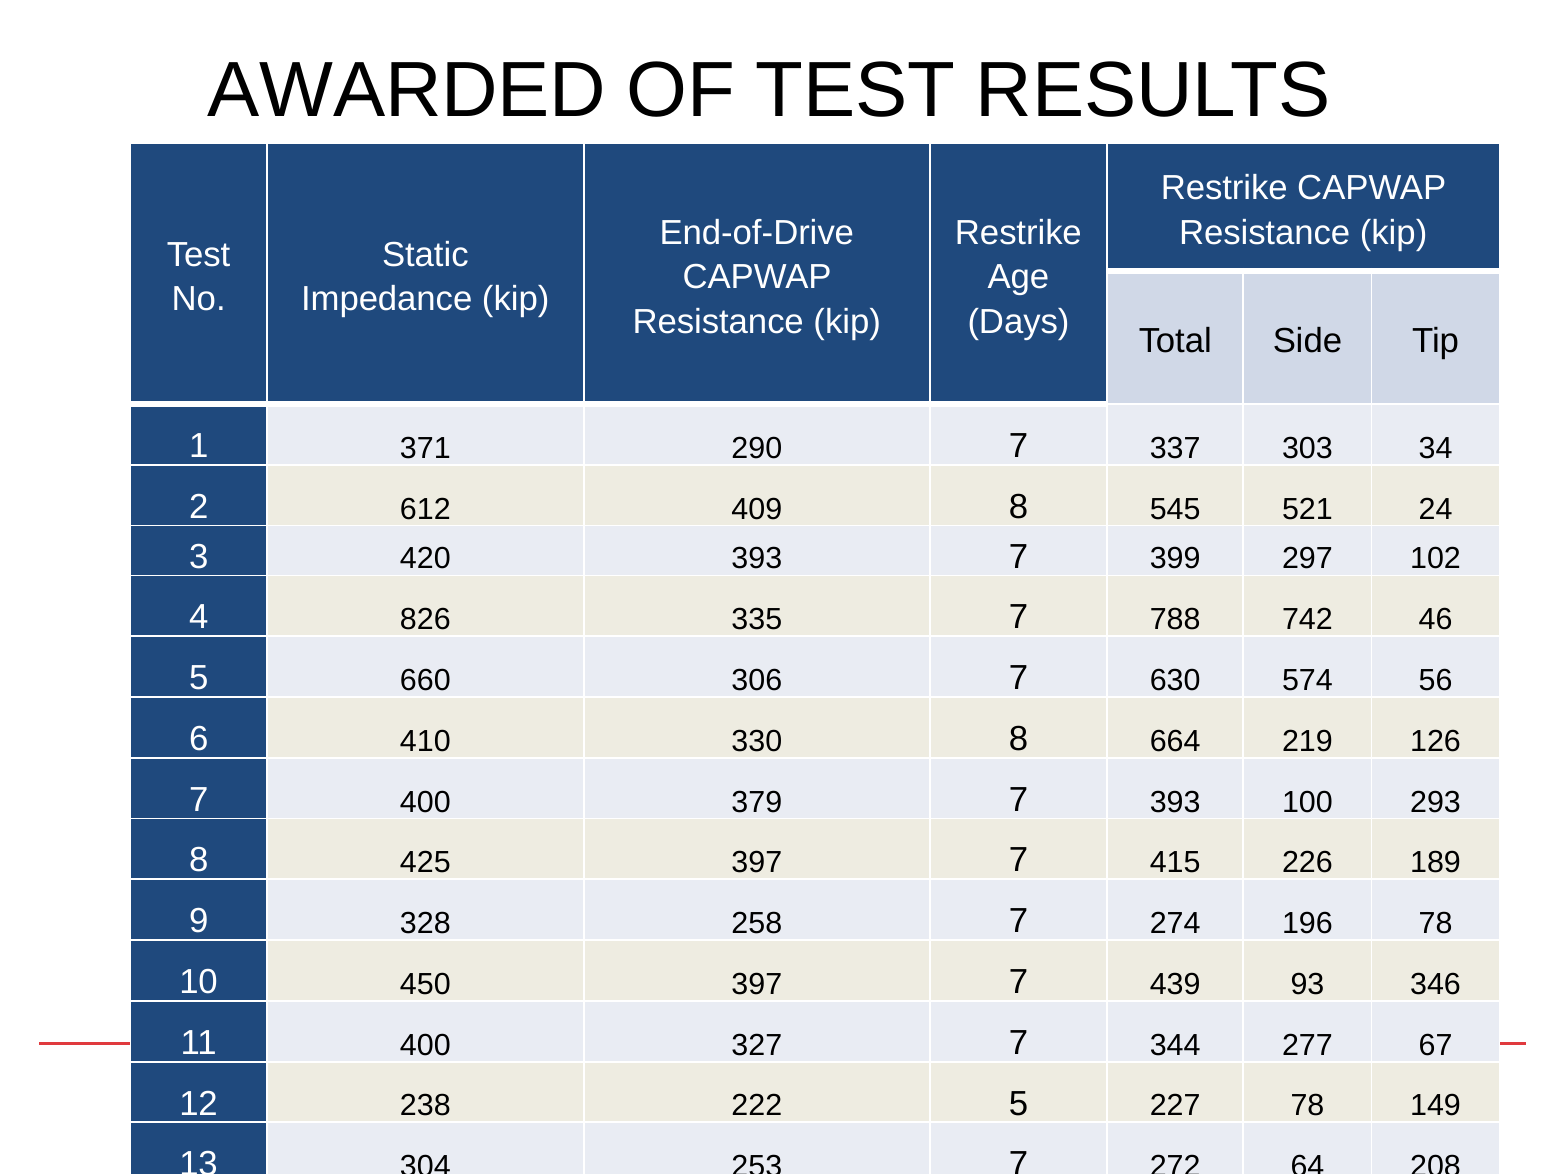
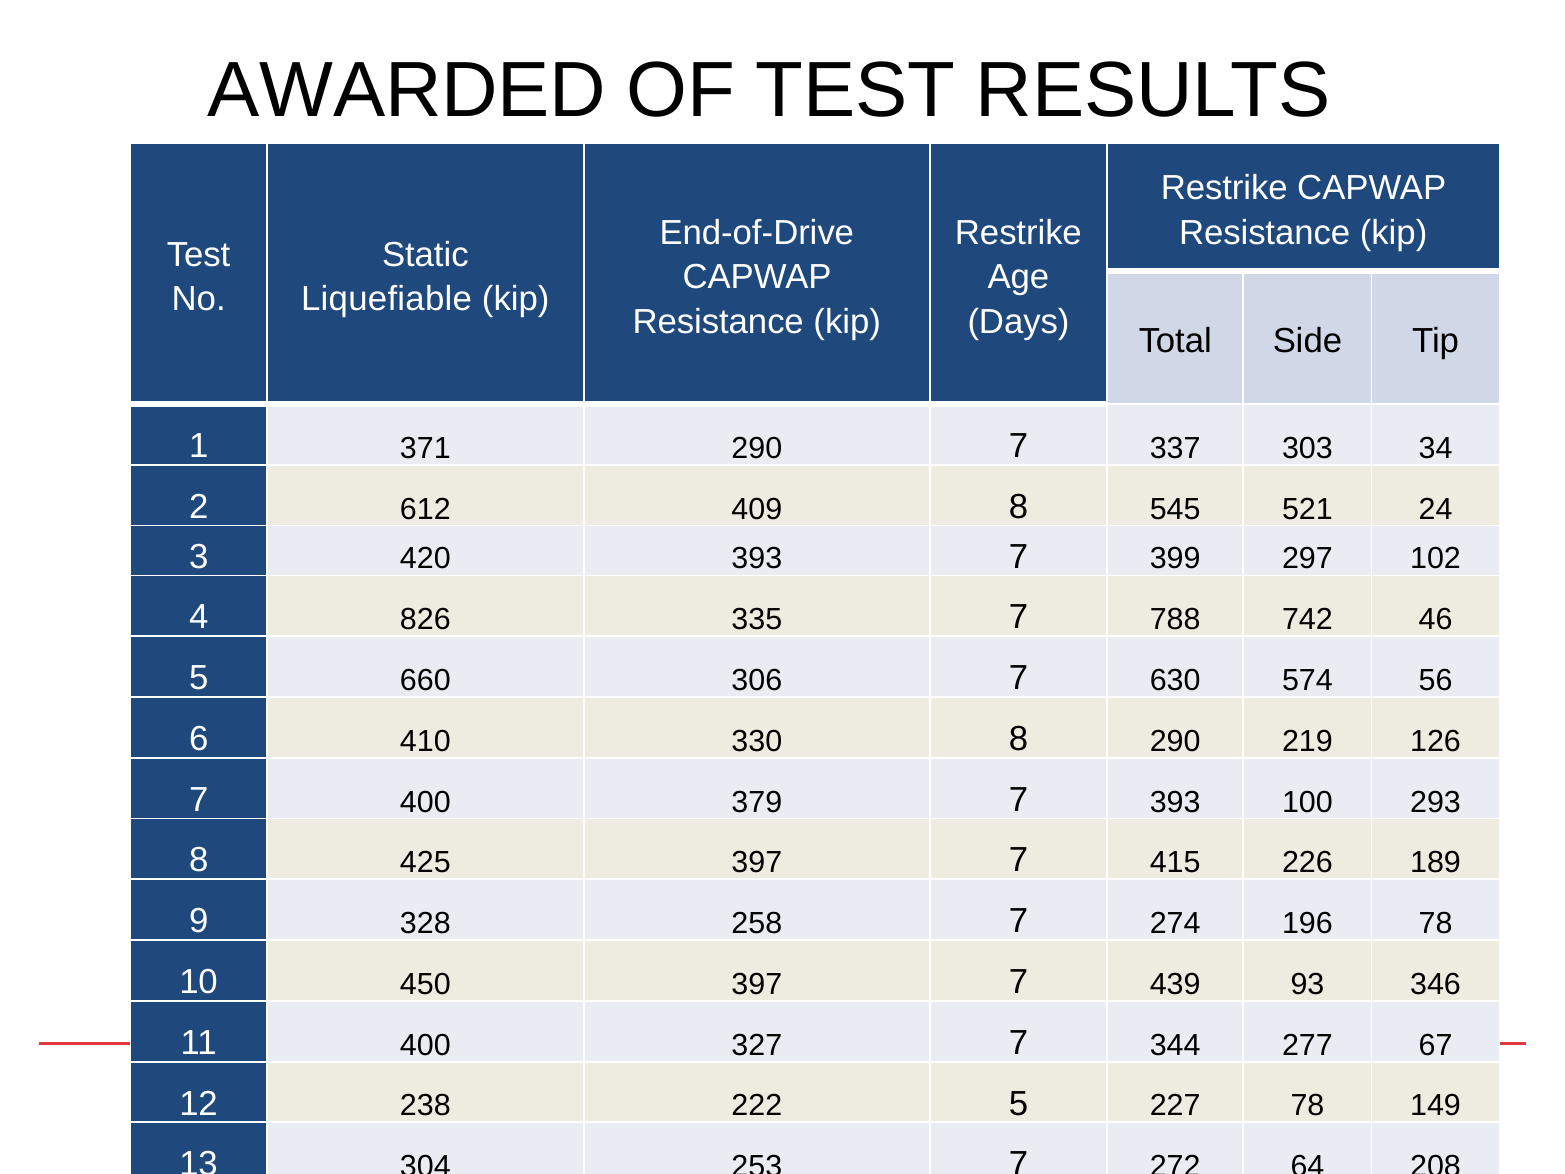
Impedance: Impedance -> Liquefiable (387, 299)
8 664: 664 -> 290 (1175, 741)
